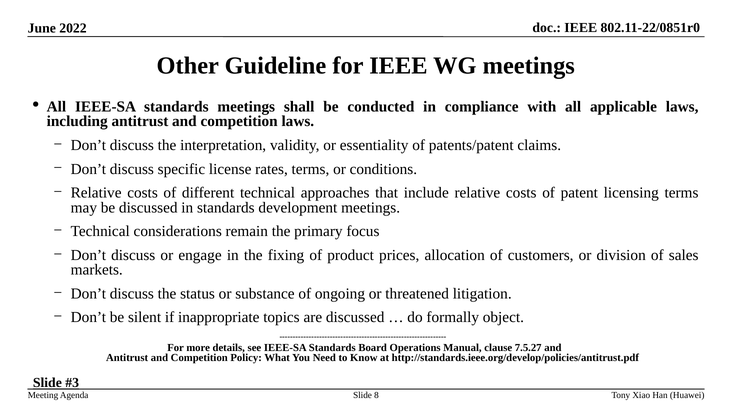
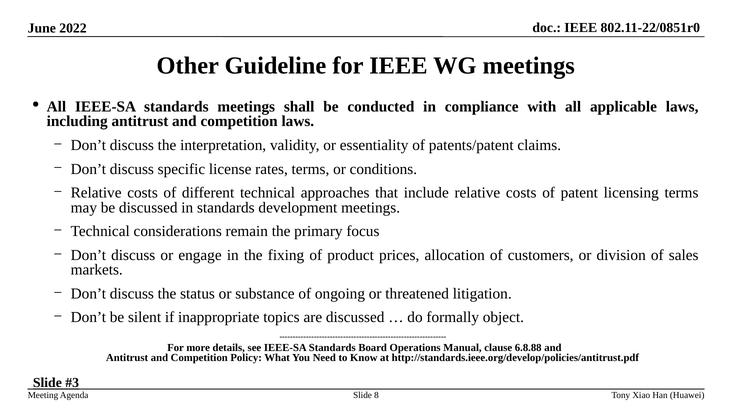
7.5.27: 7.5.27 -> 6.8.88 (528, 347)
